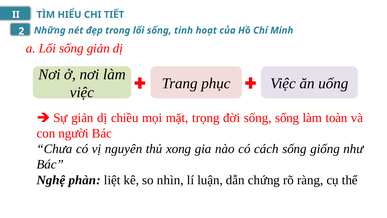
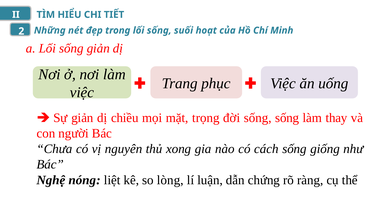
tinh: tinh -> suối (184, 30)
toàn: toàn -> thay (337, 118)
phàn: phàn -> nóng (85, 180)
nhìn: nhìn -> lòng (170, 180)
